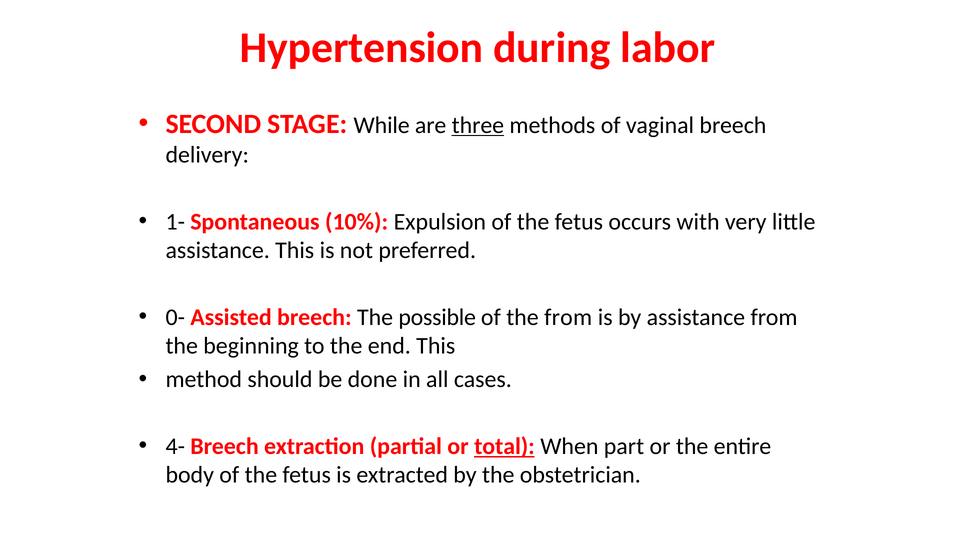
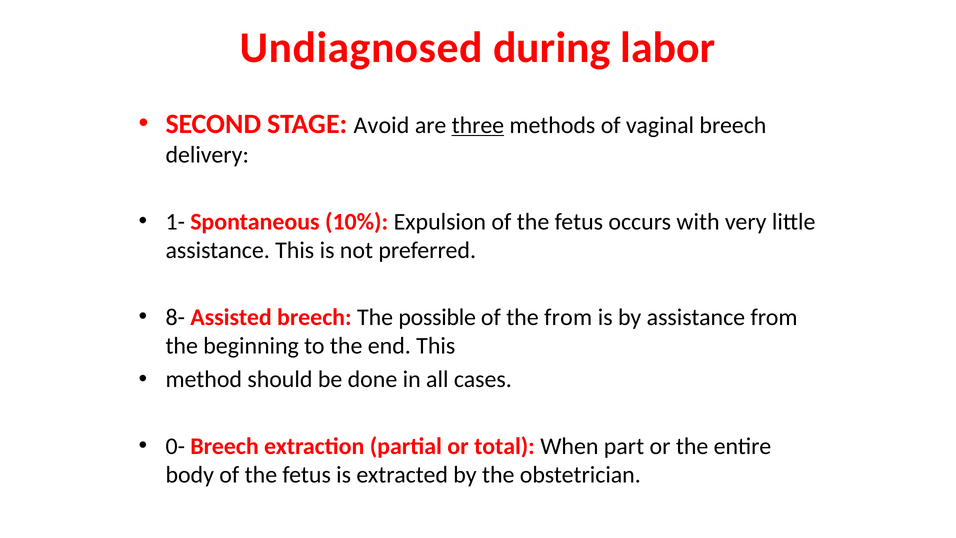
Hypertension: Hypertension -> Undiagnosed (361, 48)
While: While -> Avoid (382, 125)
0-: 0- -> 8- (175, 317)
4-: 4- -> 0- (175, 446)
total underline: present -> none (504, 446)
